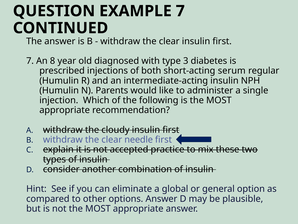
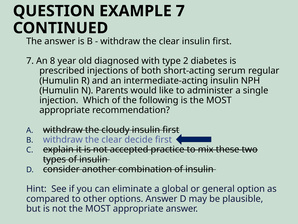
3: 3 -> 2 (186, 61)
needle: needle -> decide (139, 139)
